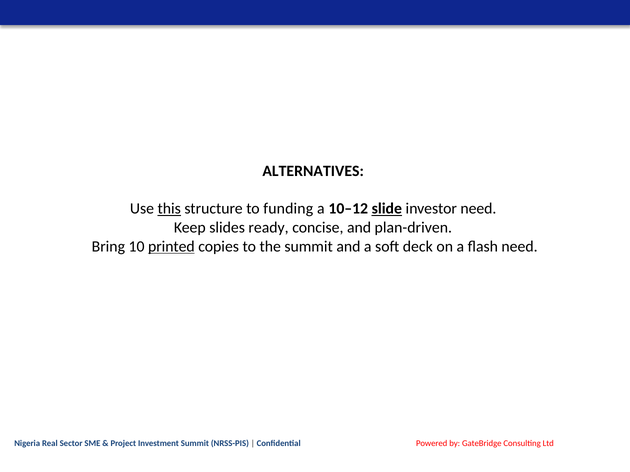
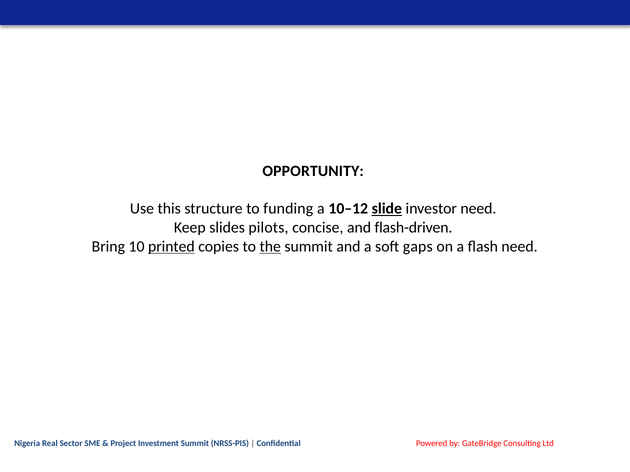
ALTERNATIVES: ALTERNATIVES -> OPPORTUNITY (313, 171)
this underline: present -> none (169, 209)
ready: ready -> pilots (268, 228)
plan-driven: plan-driven -> flash-driven (413, 228)
the underline: none -> present (270, 247)
deck: deck -> gaps (418, 247)
